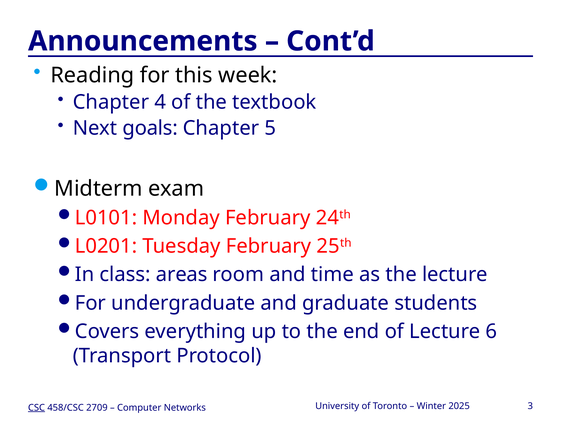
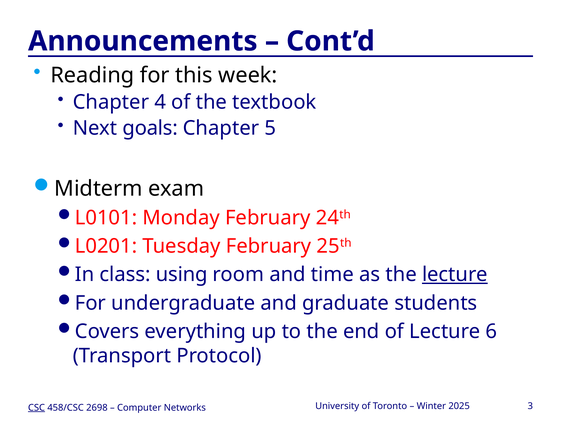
areas: areas -> using (182, 274)
lecture underline: none -> present (455, 274)
2709: 2709 -> 2698 (97, 407)
